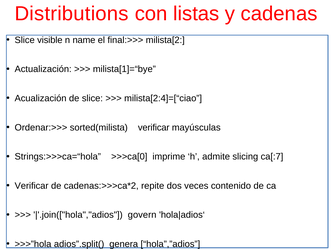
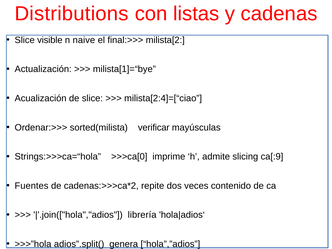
name: name -> naive (84, 40)
ca[:7: ca[:7 -> ca[:9 (272, 157)
Verificar: Verificar -> Fuentes (32, 186)
govern: govern -> librería (142, 215)
